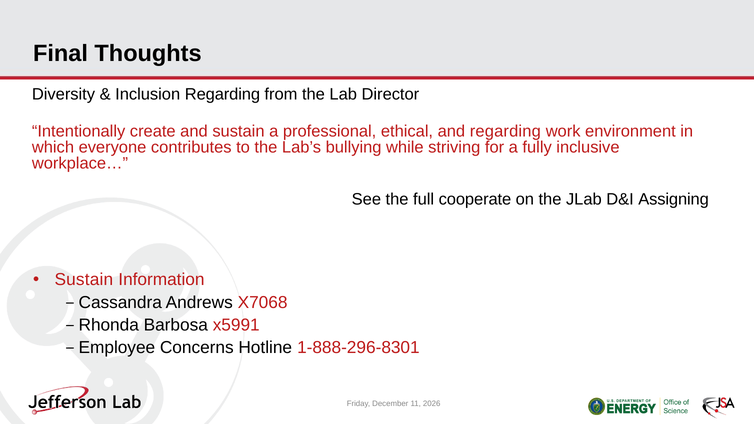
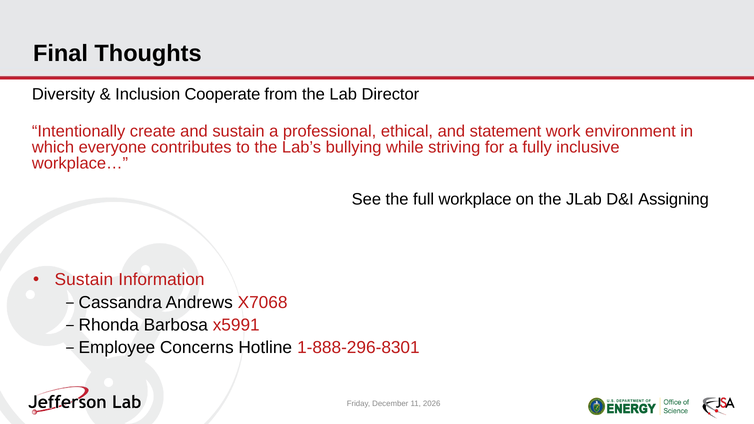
Inclusion Regarding: Regarding -> Cooperate (222, 95)
and regarding: regarding -> statement (505, 131)
cooperate: cooperate -> workplace (475, 199)
